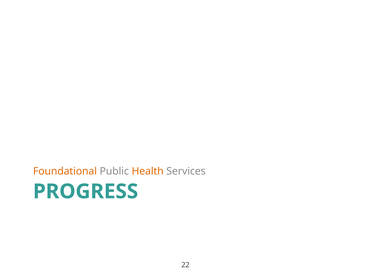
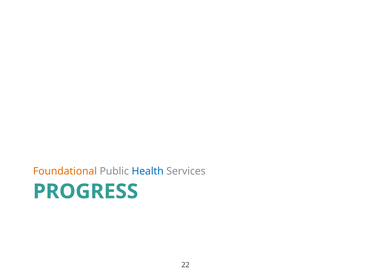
Health colour: orange -> blue (148, 171)
